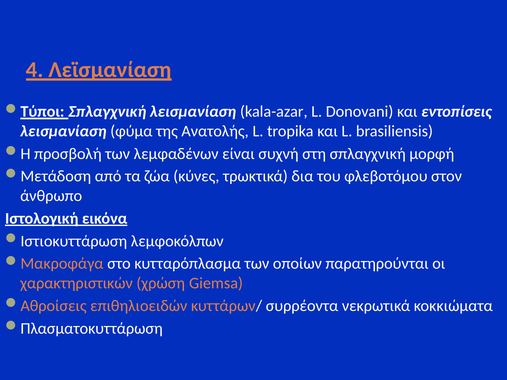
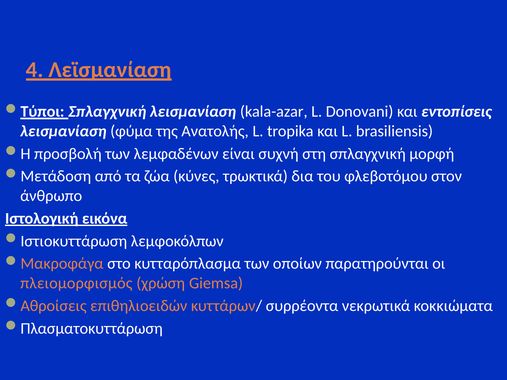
χαρακτηριστικών: χαρακτηριστικών -> πλειομορφισμός (76, 283)
